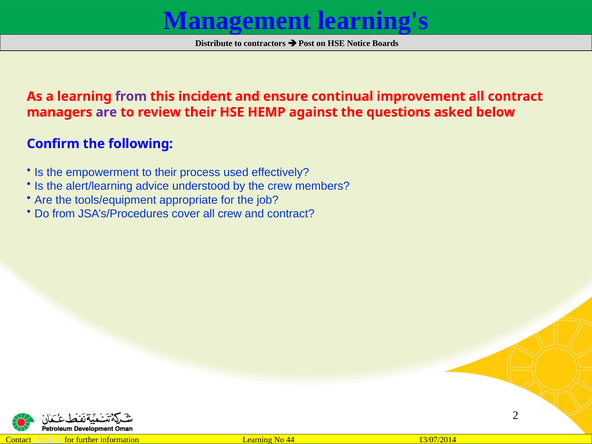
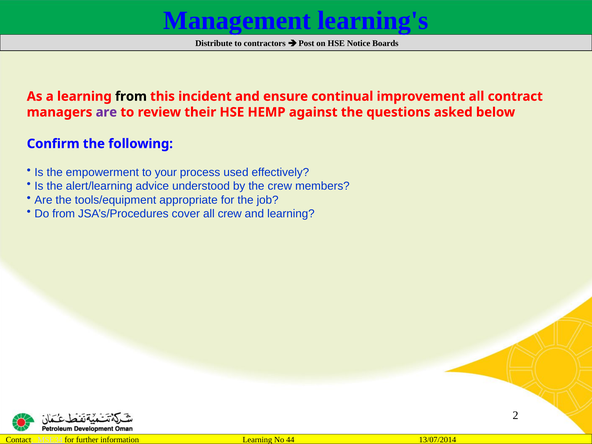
from colour: purple -> black (131, 96)
to their: their -> your (166, 172)
and contract: contract -> learning (291, 214)
